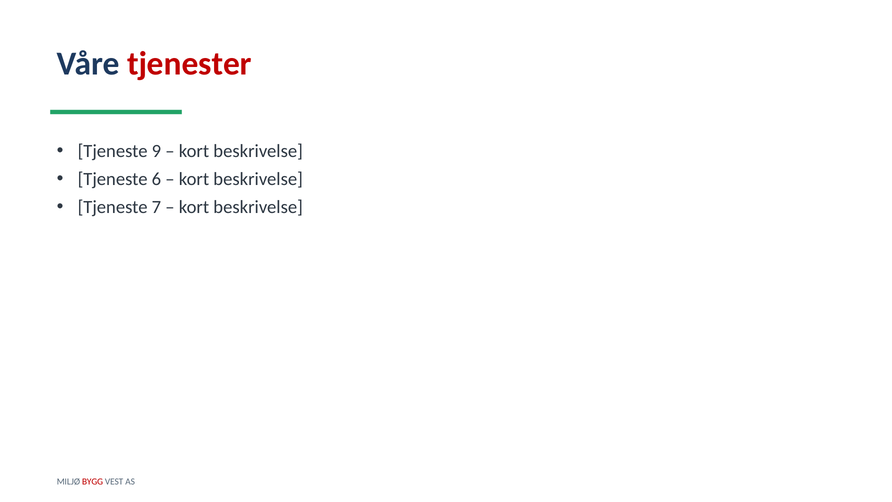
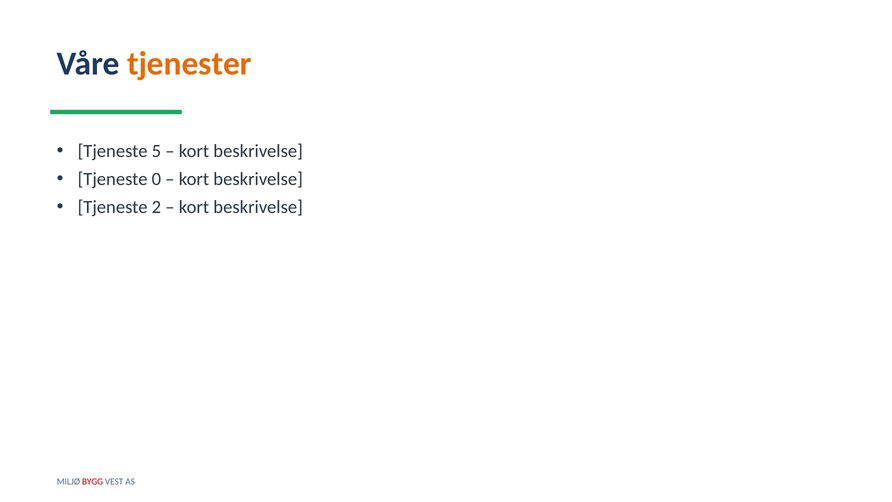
tjenester colour: red -> orange (189, 64)
9: 9 -> 5 (156, 151)
6: 6 -> 0 (156, 179)
7: 7 -> 2 (156, 207)
